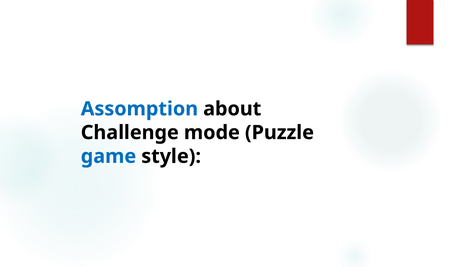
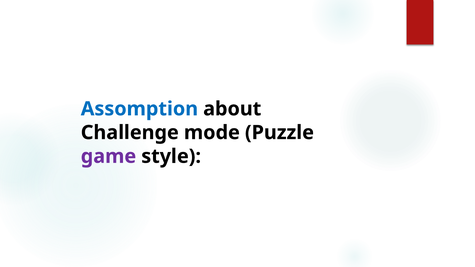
game colour: blue -> purple (108, 156)
